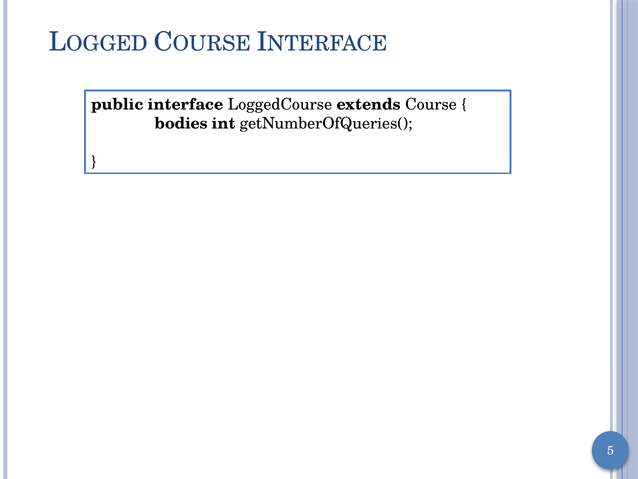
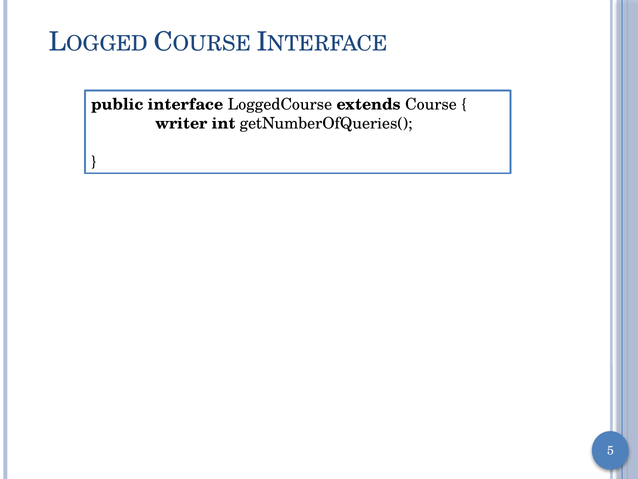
bodies: bodies -> writer (181, 123)
